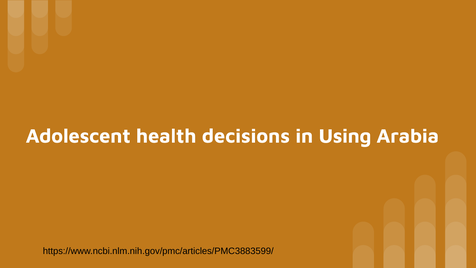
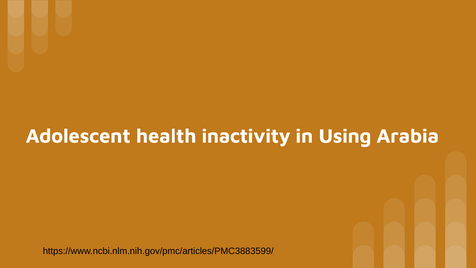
decisions: decisions -> inactivity (246, 136)
